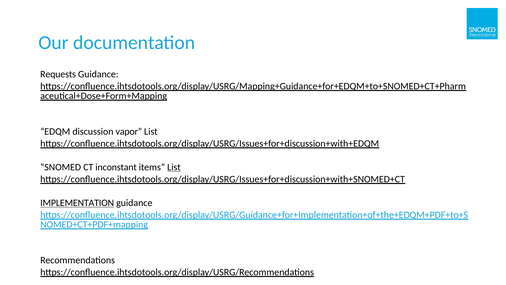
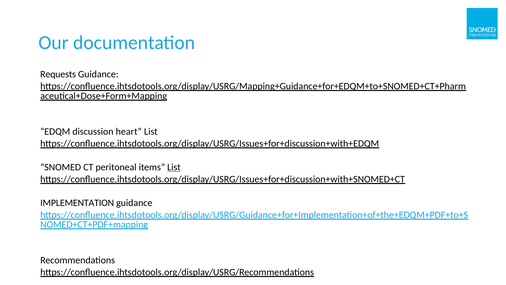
vapor: vapor -> heart (129, 131)
inconstant: inconstant -> peritoneal (116, 167)
IMPLEMENTATION underline: present -> none (77, 203)
